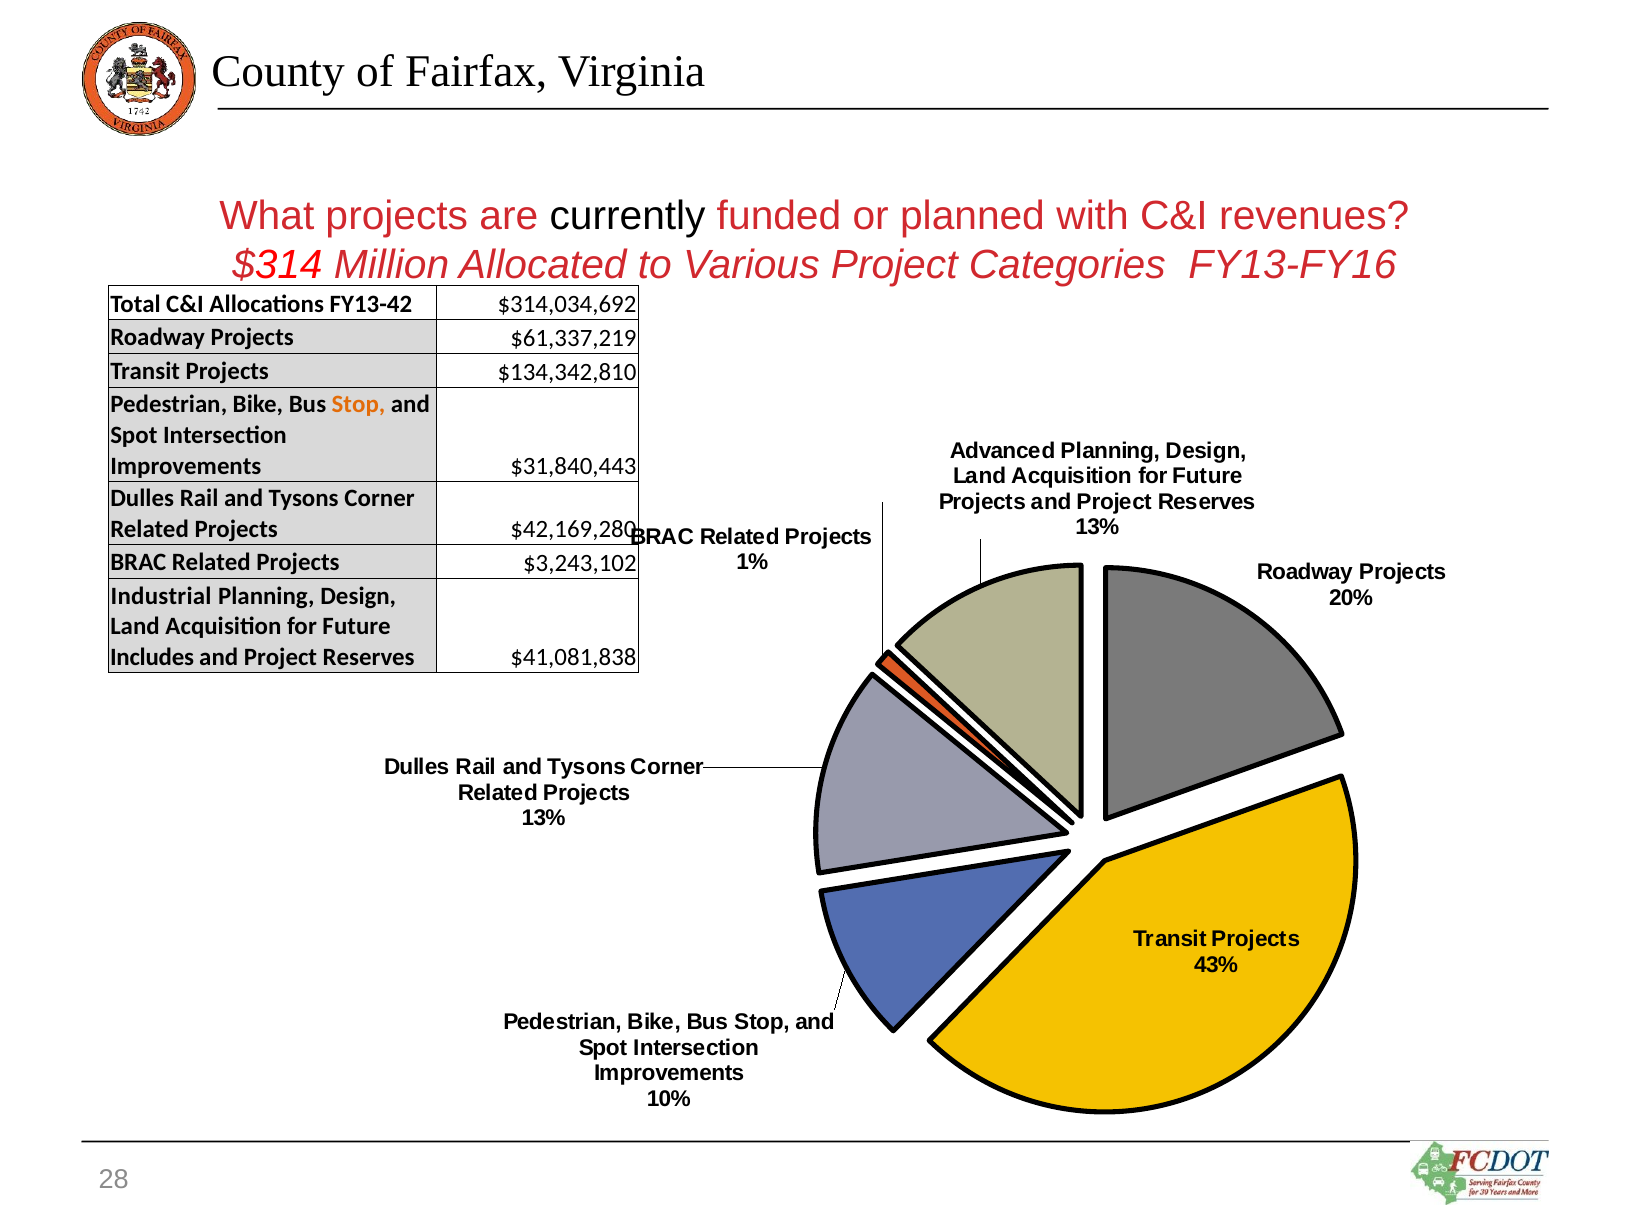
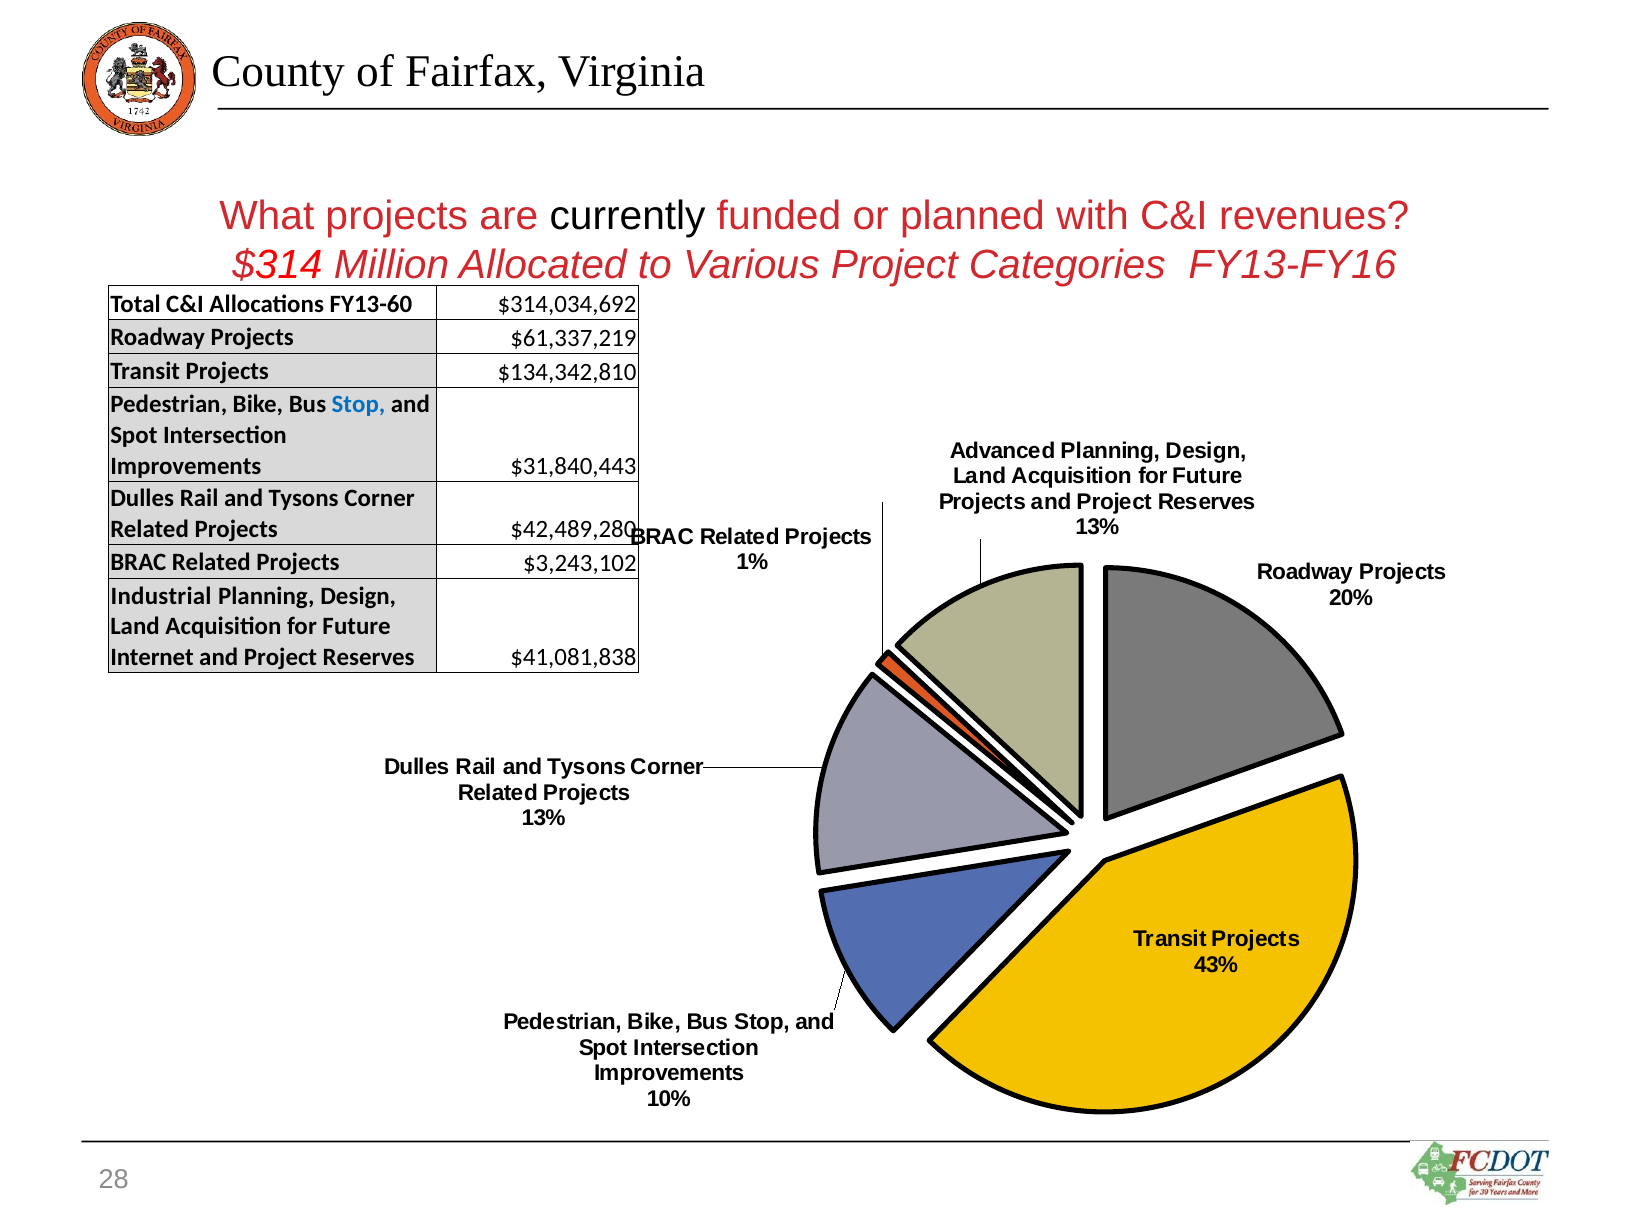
FY13-42: FY13-42 -> FY13-60 (371, 304)
Stop colour: orange -> blue (359, 404)
$42,169,280: $42,169,280 -> $42,489,280 (573, 529)
Includes: Includes -> Internet (152, 657)
